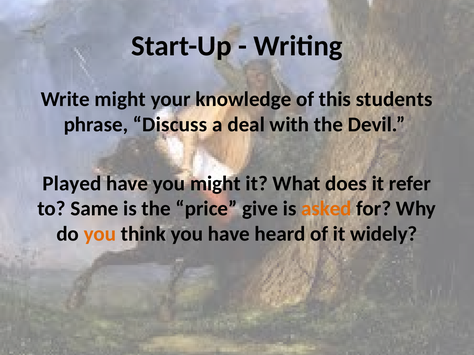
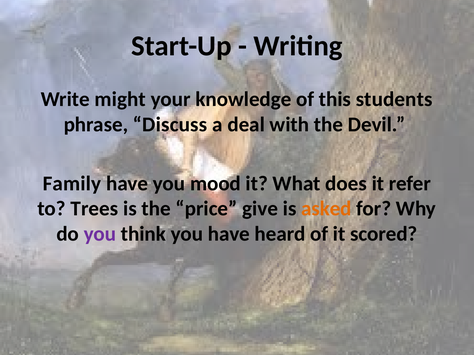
Played: Played -> Family (72, 184)
you might: might -> mood (215, 184)
Same: Same -> Trees (94, 209)
you colour: orange -> purple (100, 234)
widely: widely -> scored (384, 234)
